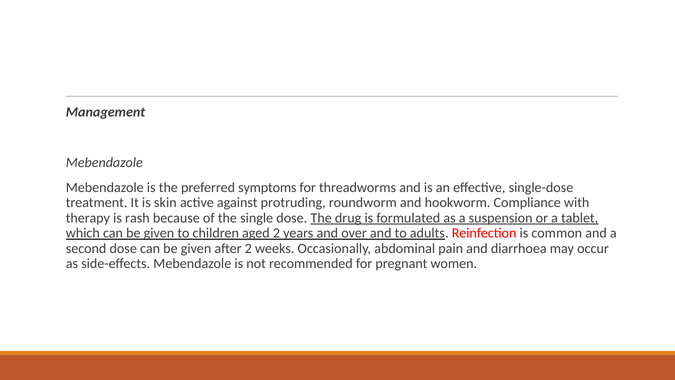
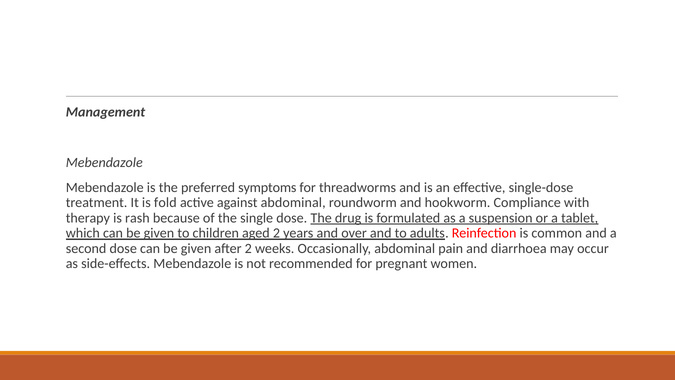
skin: skin -> fold (165, 203)
against protruding: protruding -> abdominal (293, 203)
